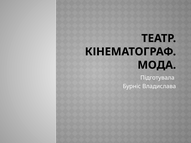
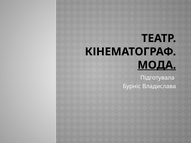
МОДА underline: none -> present (157, 65)
